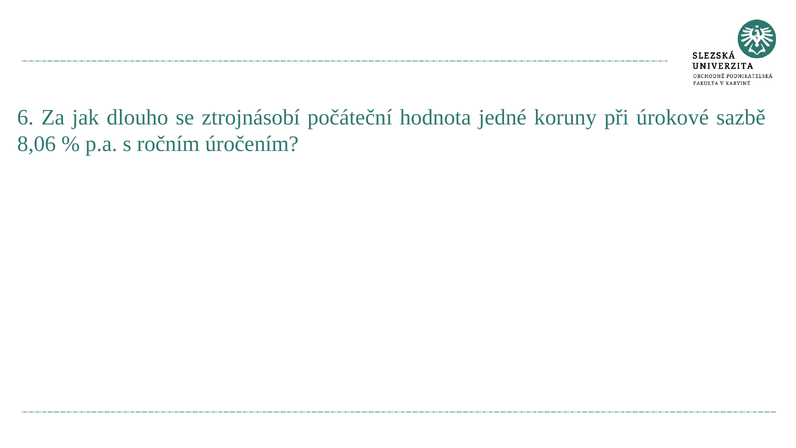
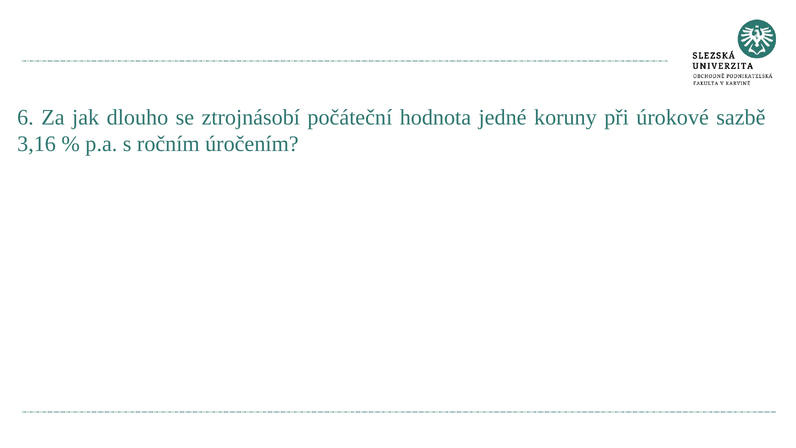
8,06: 8,06 -> 3,16 (37, 144)
